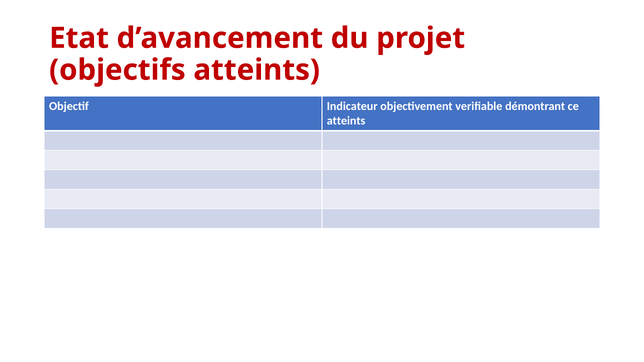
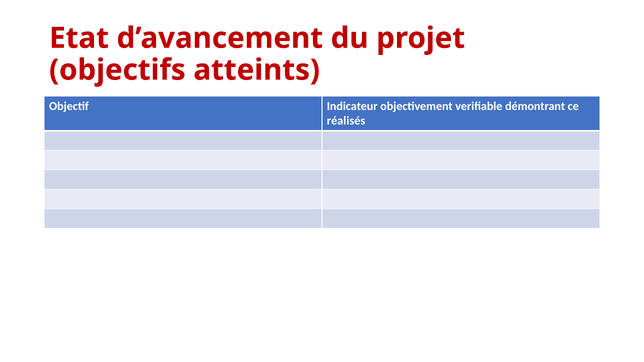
atteints: atteints -> réalisés (346, 121)
